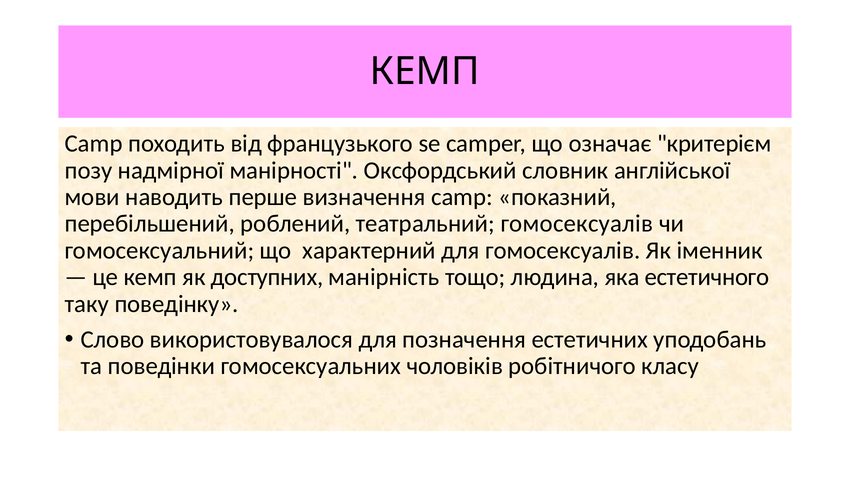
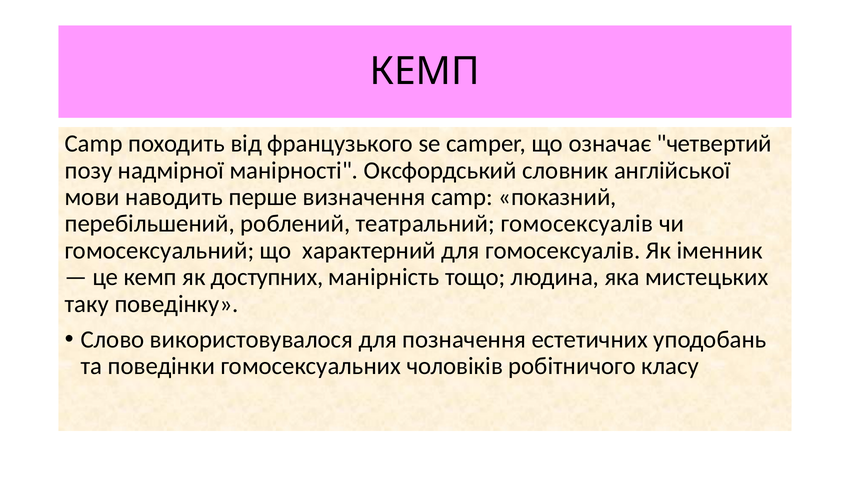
критерієм: критерієм -> четвертий (714, 144)
естетичного: естетичного -> мистецьких (707, 277)
